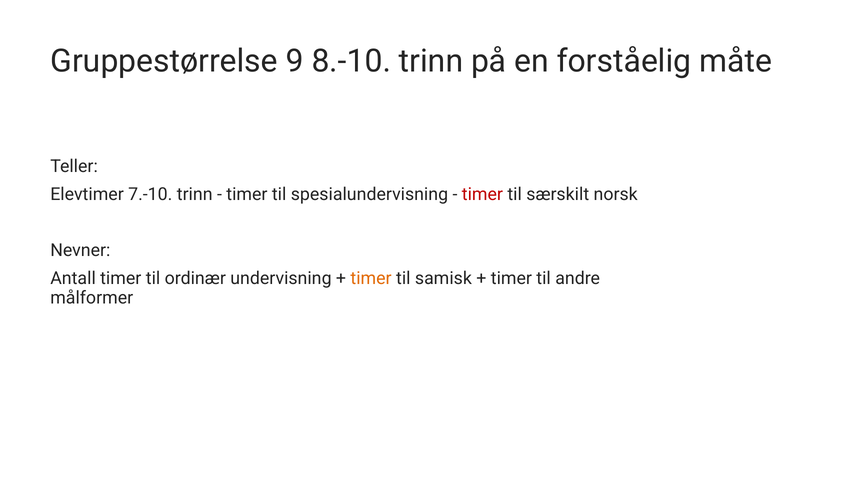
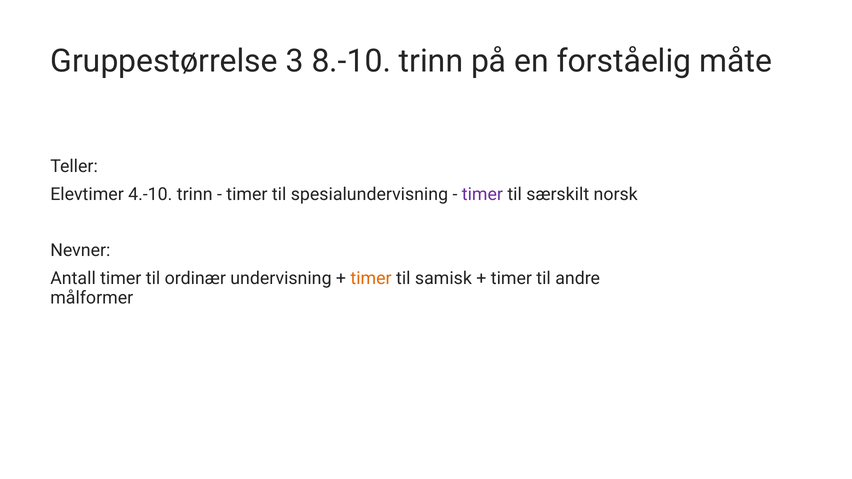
9: 9 -> 3 (295, 61)
7.-10: 7.-10 -> 4.-10 (150, 195)
timer colour: red -> purple (482, 195)
